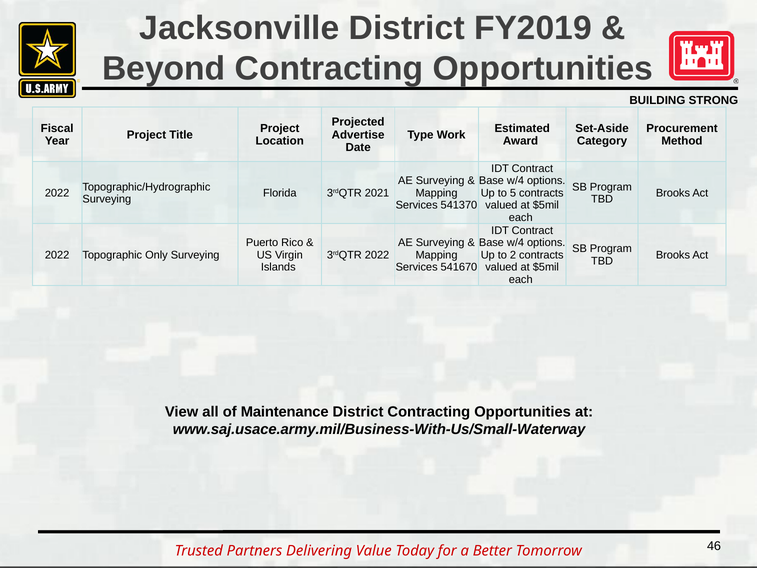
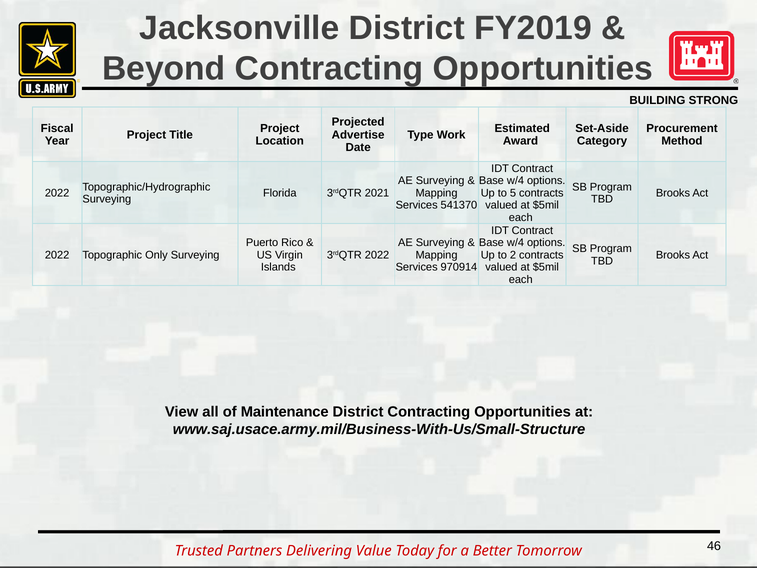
541670: 541670 -> 970914 (459, 267)
www.saj.usace.army.mil/Business-With-Us/Small-Waterway: www.saj.usace.army.mil/Business-With-Us/Small-Waterway -> www.saj.usace.army.mil/Business-With-Us/Small-Structure (379, 429)
